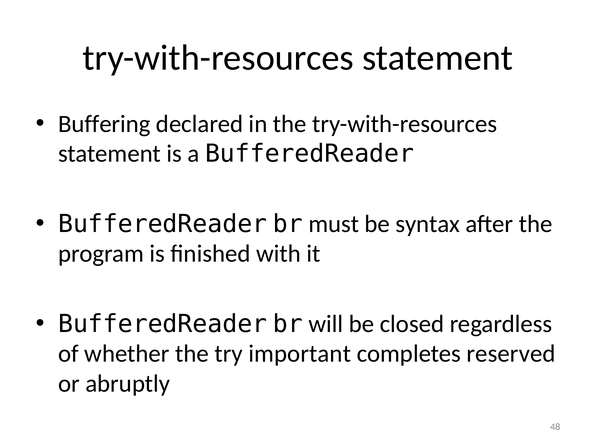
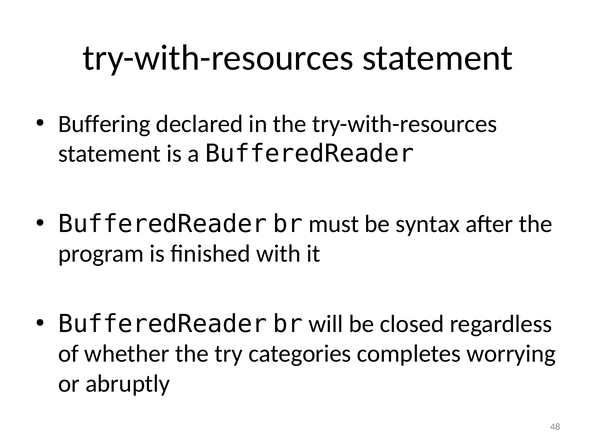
important: important -> categories (300, 354)
reserved: reserved -> worrying (511, 354)
